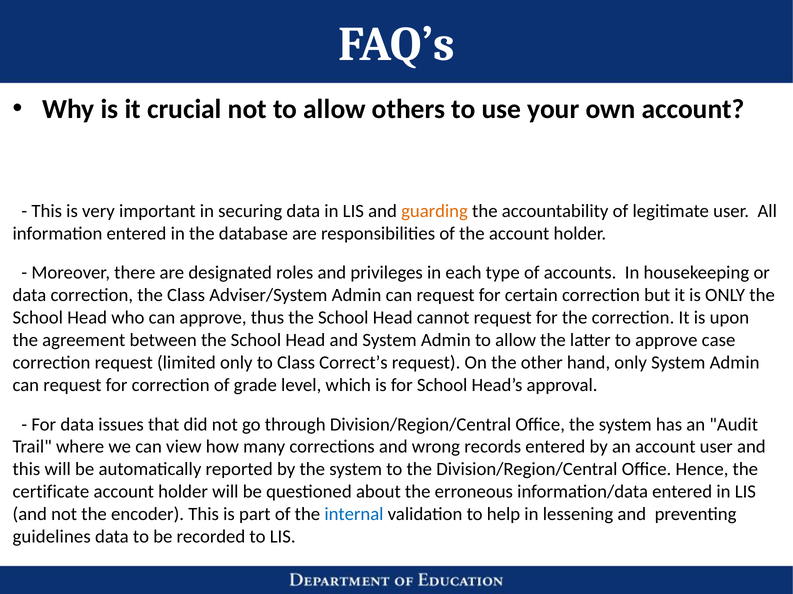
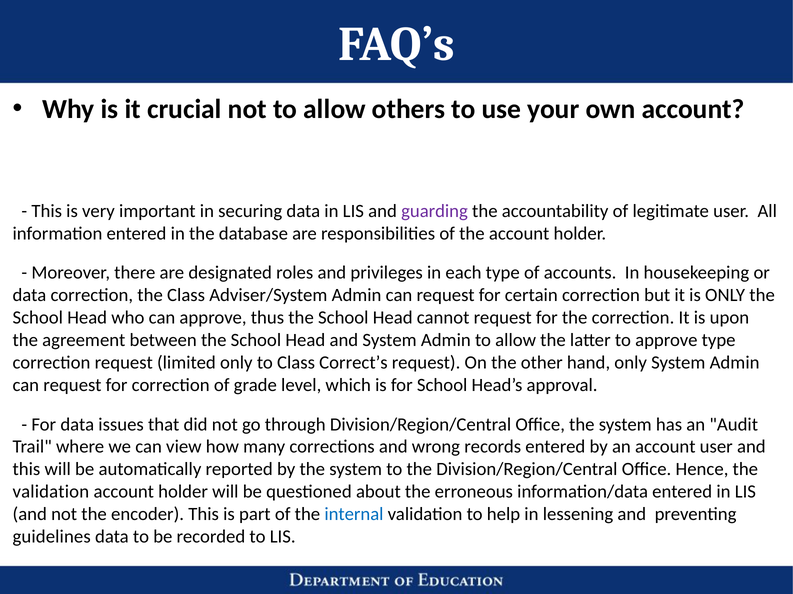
guarding colour: orange -> purple (435, 211)
approve case: case -> type (719, 341)
certificate: certificate -> validation (51, 492)
